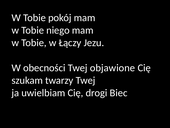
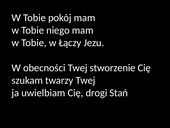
objawione: objawione -> stworzenie (113, 68)
Biec: Biec -> Stań (119, 92)
